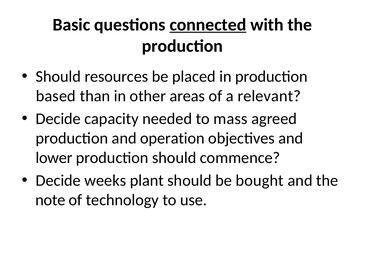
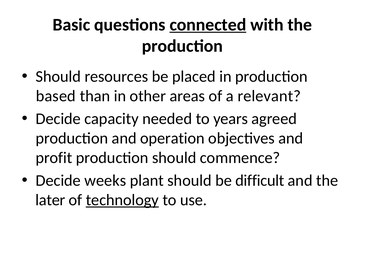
mass: mass -> years (231, 119)
lower: lower -> profit (54, 158)
bought: bought -> difficult (260, 180)
note: note -> later (50, 200)
technology underline: none -> present (122, 200)
